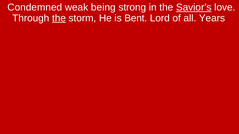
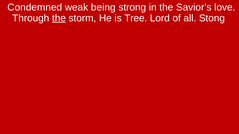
Savior’s underline: present -> none (194, 7)
Bent: Bent -> Tree (136, 18)
Years: Years -> Stong (212, 18)
